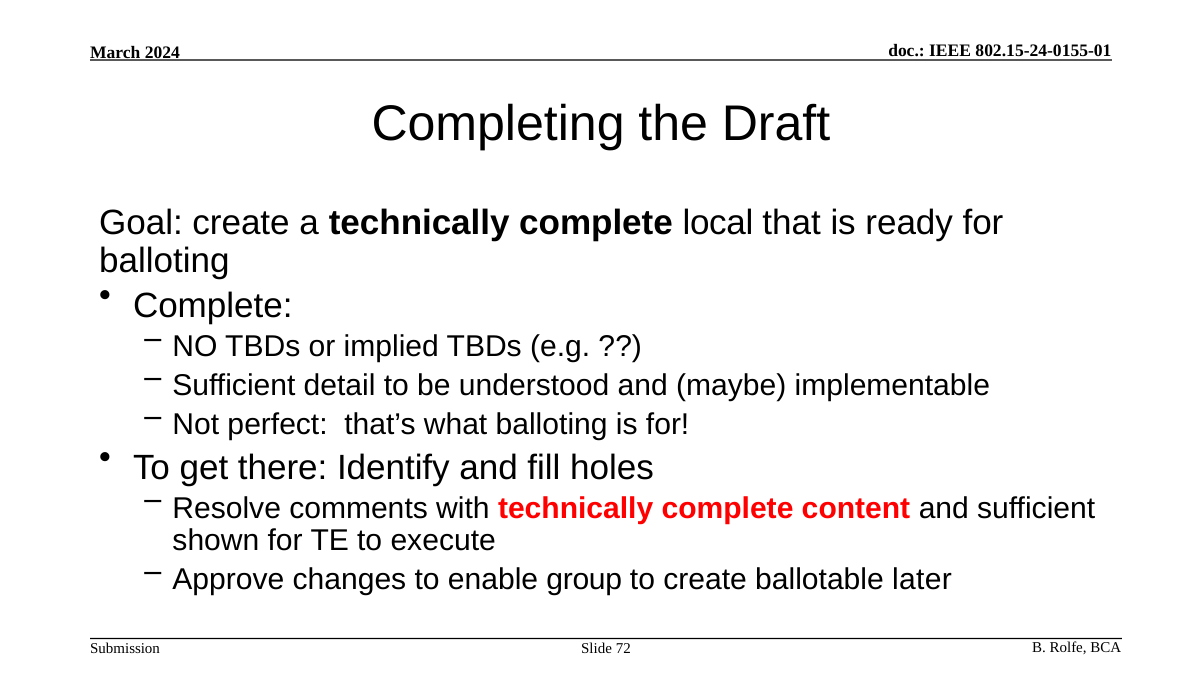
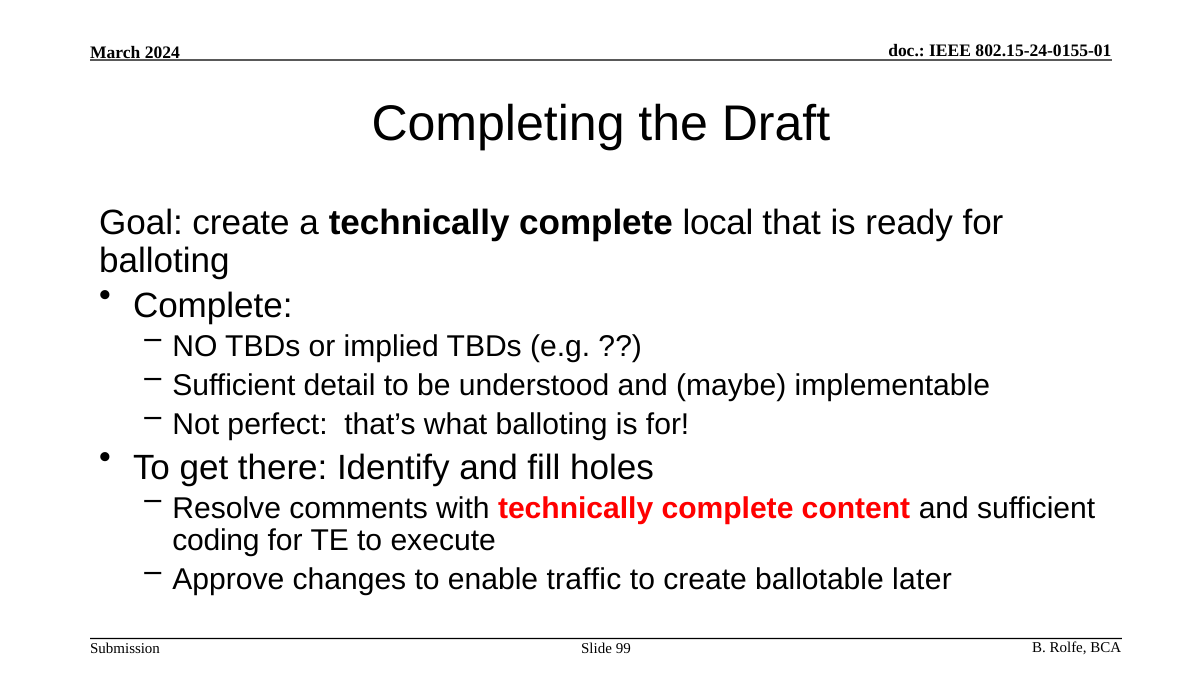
shown: shown -> coding (216, 541)
group: group -> traffic (584, 580)
72: 72 -> 99 (623, 648)
